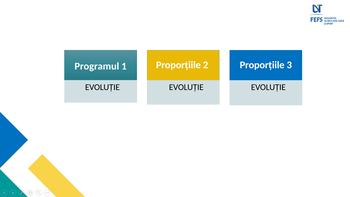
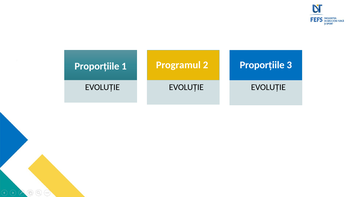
Proporțiile: Proporțiile -> Programul (178, 65)
Programul: Programul -> Proporțiile (97, 66)
